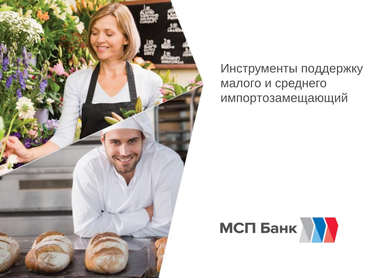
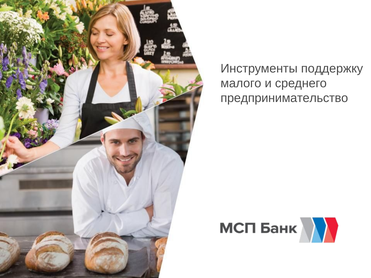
импортозамещающий: импортозамещающий -> предпринимательство (284, 98)
